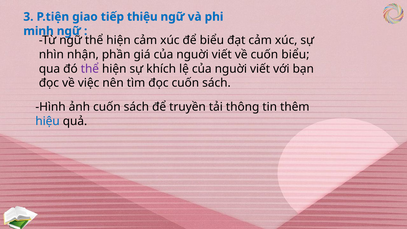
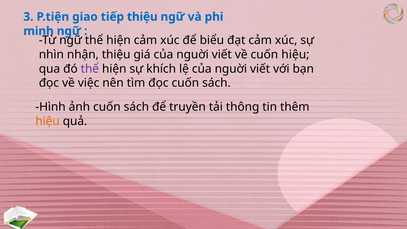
nhận phần: phần -> thiệu (116, 55)
cuốn biểu: biểu -> hiệu (295, 55)
hiệu colour: blue -> orange (48, 121)
